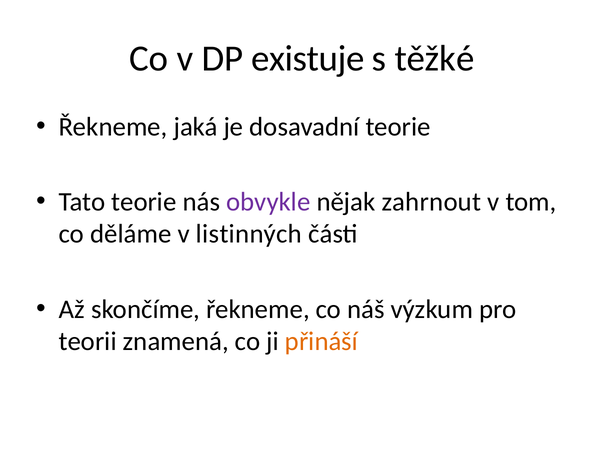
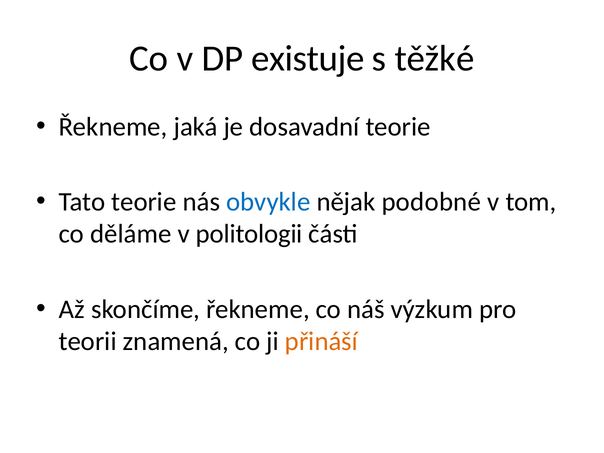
obvykle colour: purple -> blue (268, 202)
zahrnout: zahrnout -> podobné (431, 202)
listinných: listinných -> politologii (249, 234)
